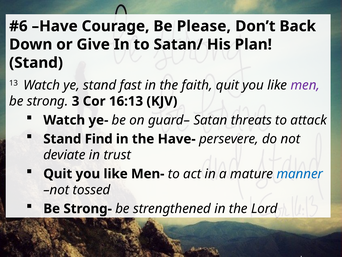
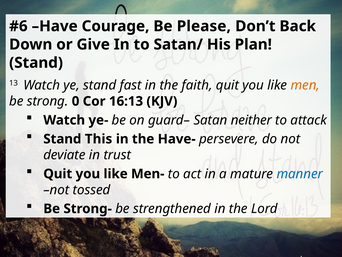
men colour: purple -> orange (305, 85)
3: 3 -> 0 (76, 101)
threats: threats -> neither (251, 120)
Find: Find -> This (99, 139)
